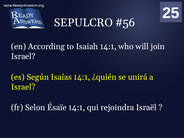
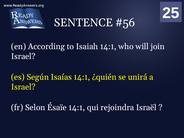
SEPULCRO: SEPULCRO -> SENTENCE (83, 23)
